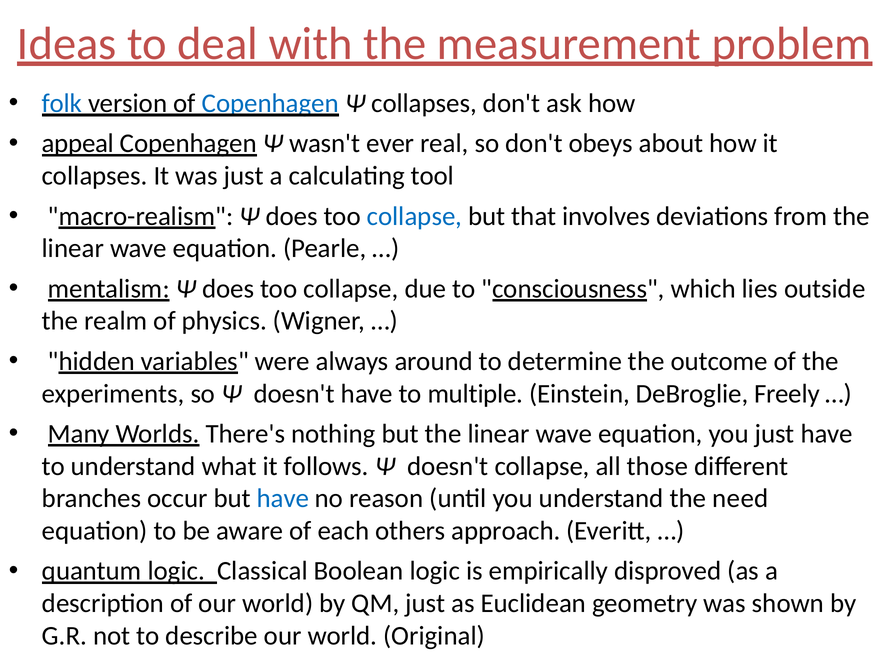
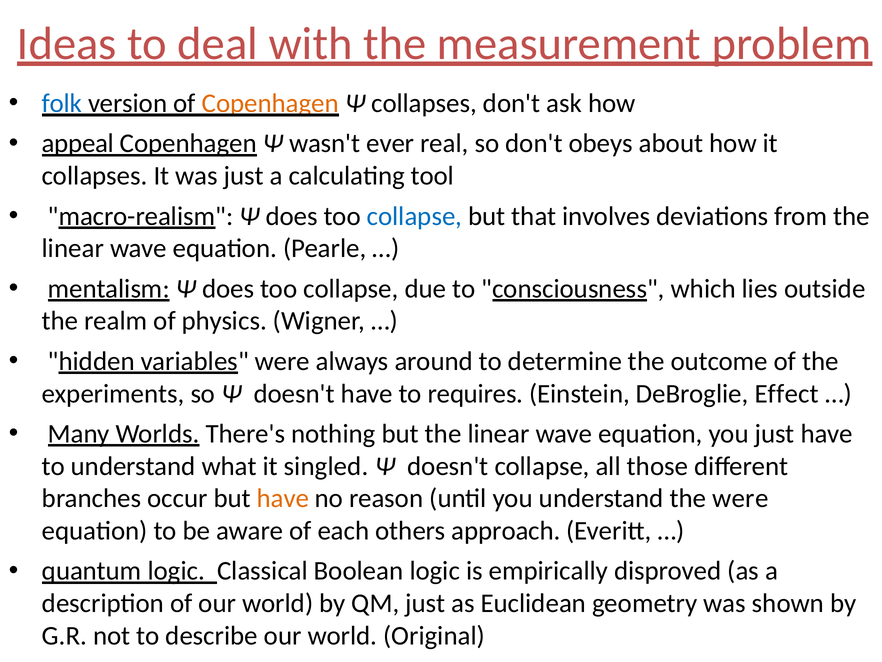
Copenhagen colour: blue -> orange (270, 103)
multiple: multiple -> requires (475, 393)
Freely: Freely -> Effect (787, 393)
follows: follows -> singled (326, 466)
have colour: blue -> orange (283, 498)
the need: need -> were (740, 498)
